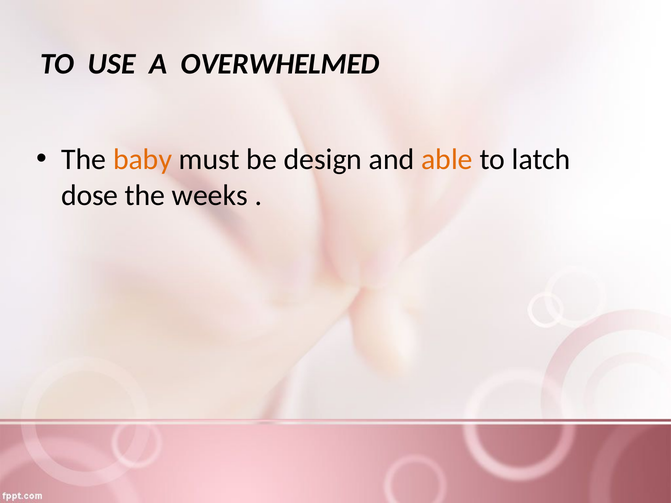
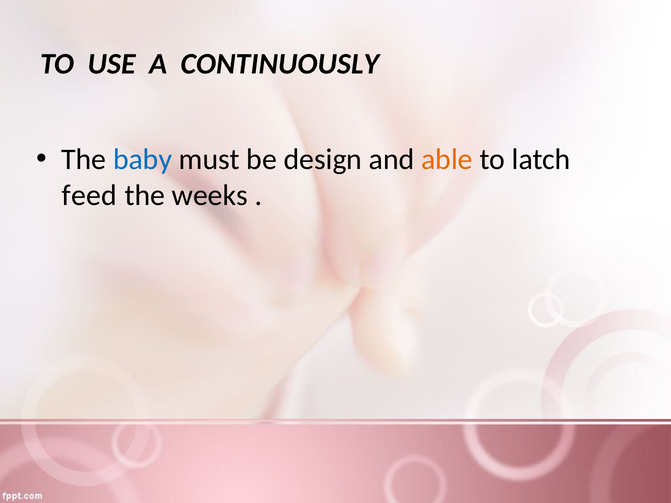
OVERWHELMED: OVERWHELMED -> CONTINUOUSLY (280, 64)
baby colour: orange -> blue (143, 160)
dose: dose -> feed (89, 195)
